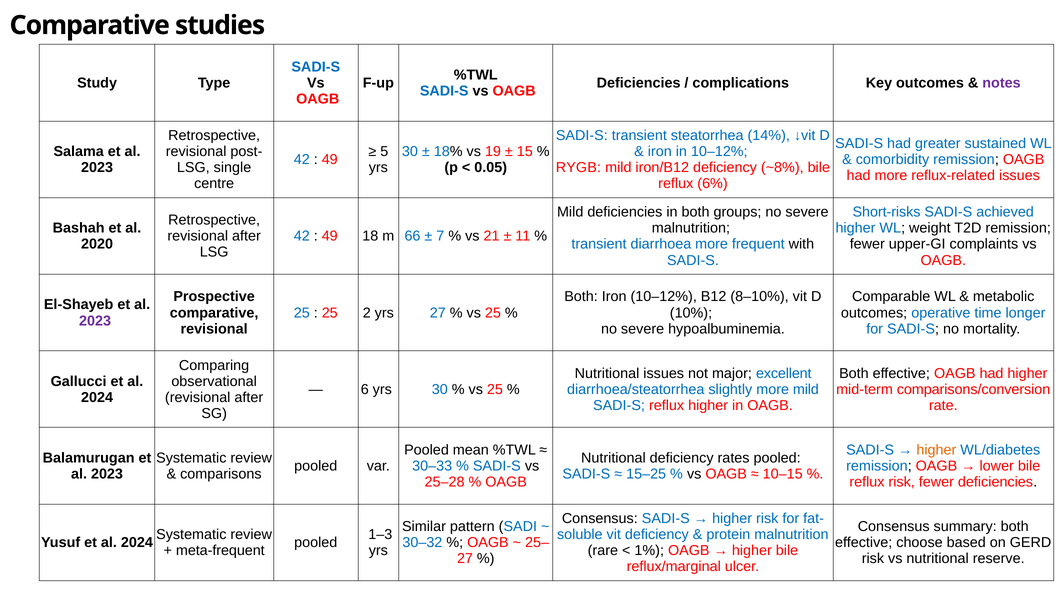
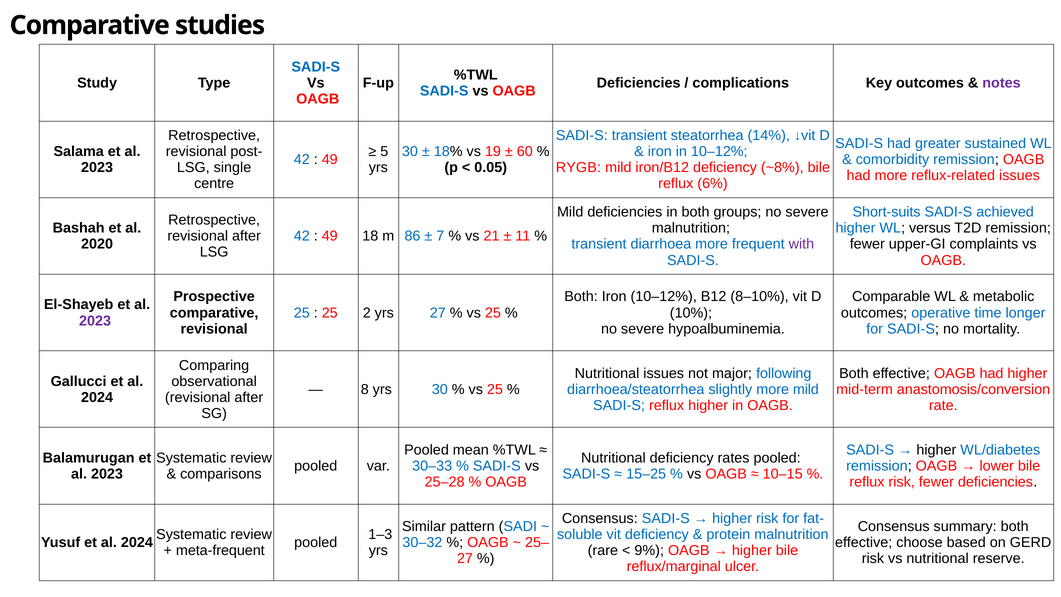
15: 15 -> 60 (525, 152)
Short-risks: Short-risks -> Short-suits (887, 212)
weight: weight -> versus (930, 228)
66: 66 -> 86 (412, 236)
with colour: black -> purple (801, 244)
excellent: excellent -> following (784, 373)
6: 6 -> 8 (365, 389)
comparisons/conversion: comparisons/conversion -> anastomosis/conversion (974, 389)
higher colour: orange -> black (936, 450)
1%: 1% -> 9% (649, 550)
